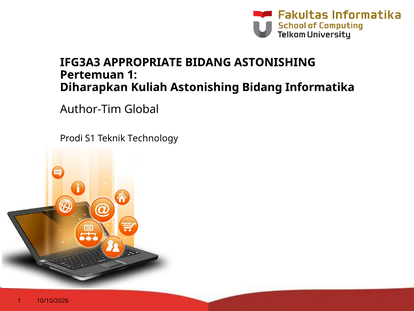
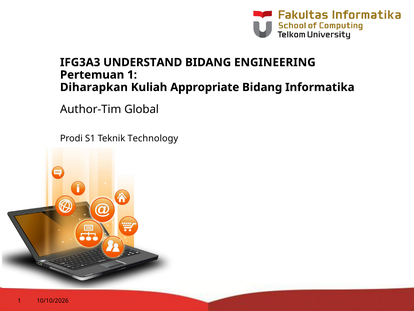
APPROPRIATE: APPROPRIATE -> UNDERSTAND (143, 62)
BIDANG ASTONISHING: ASTONISHING -> ENGINEERING (275, 62)
Kuliah Astonishing: Astonishing -> Appropriate (205, 87)
